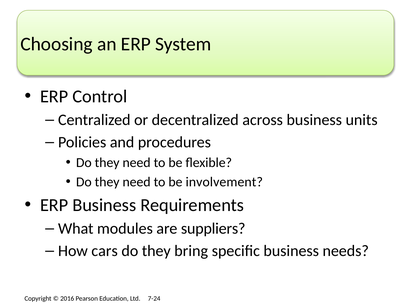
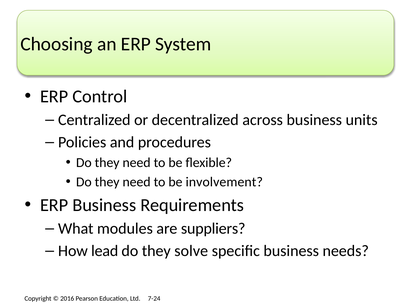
cars: cars -> lead (105, 251)
bring: bring -> solve (191, 251)
